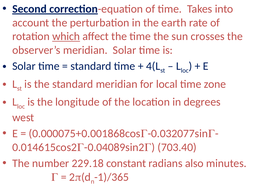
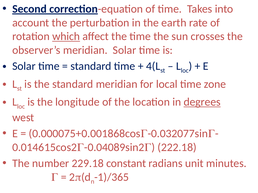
degrees underline: none -> present (202, 102)
703.40: 703.40 -> 222.18 (177, 148)
also: also -> unit (194, 164)
